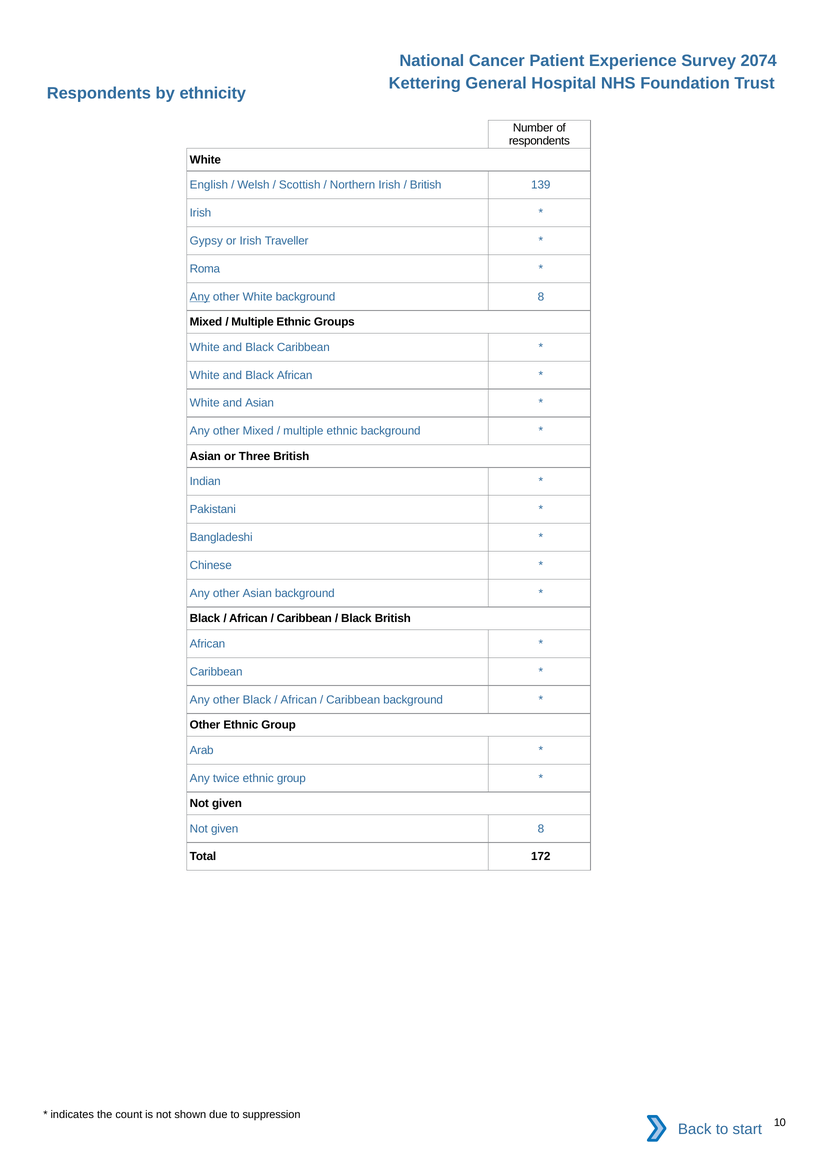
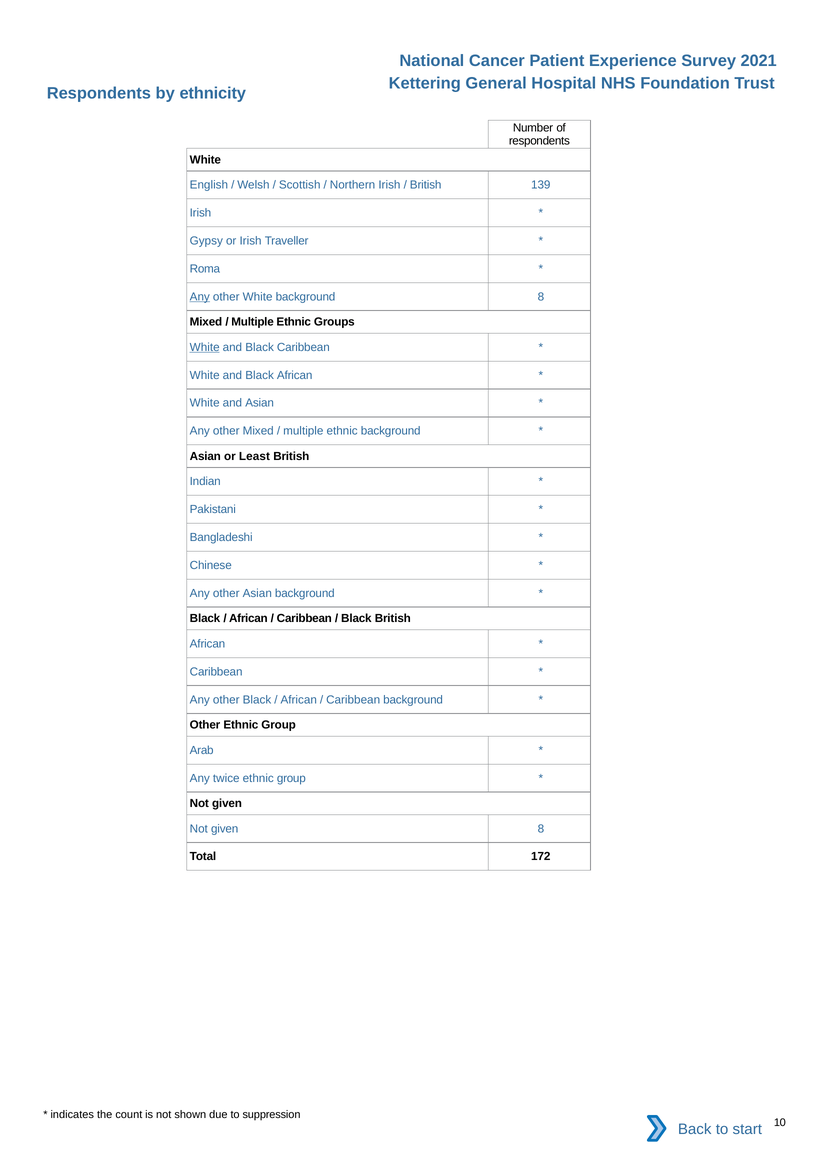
2074: 2074 -> 2021 (759, 61)
White underline: none -> present (205, 347)
Three: Three -> Least (254, 456)
